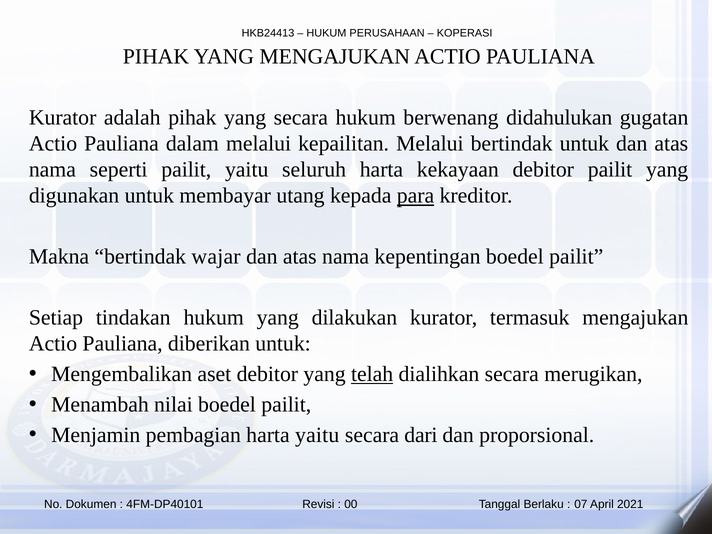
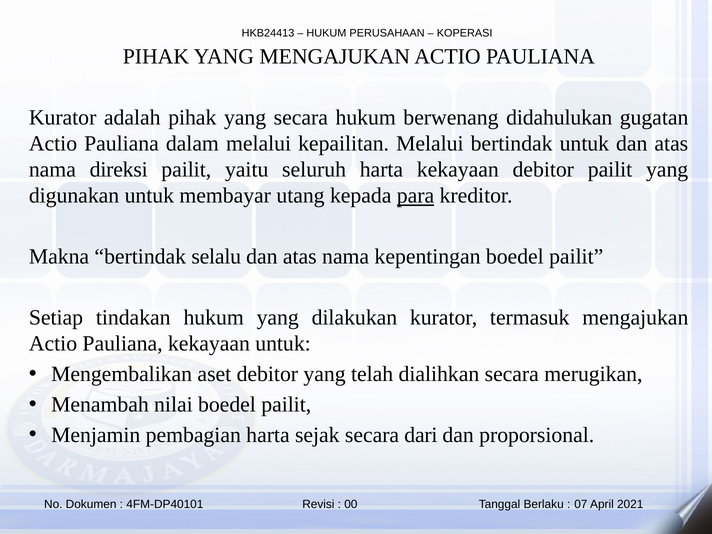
seperti: seperti -> direksi (119, 170)
wajar: wajar -> selalu (216, 257)
Pauliana diberikan: diberikan -> kekayaan (209, 344)
telah underline: present -> none (372, 374)
harta yaitu: yaitu -> sejak (317, 435)
